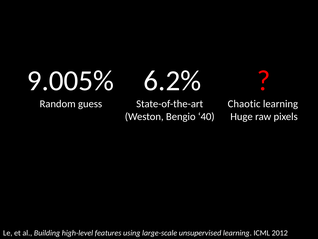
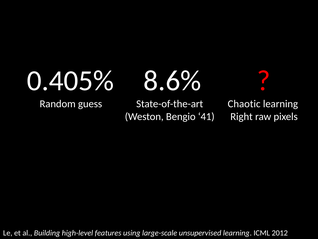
9.005%: 9.005% -> 0.405% (70, 81)
6.2%: 6.2% -> 8.6% (172, 81)
40: 40 -> 41 (206, 116)
Huge: Huge -> Right (242, 116)
